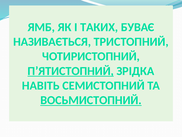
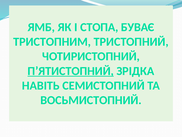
ТАКИХ: ТАКИХ -> СТОПА (99, 27)
НАЗИВАЄТЬСЯ: НАЗИВАЄТЬСЯ -> ТРИСТОПНИМ (52, 42)
ВОСЬМИСТОПНИЙ underline: present -> none (91, 100)
